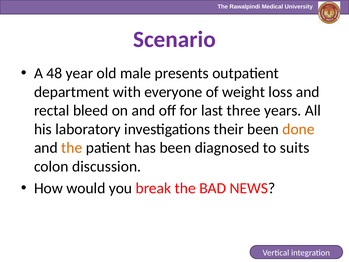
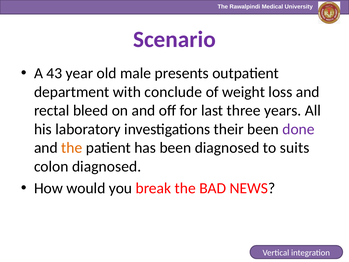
48: 48 -> 43 (54, 73)
everyone: everyone -> conclude (173, 92)
done colour: orange -> purple (299, 129)
colon discussion: discussion -> diagnosed (107, 166)
